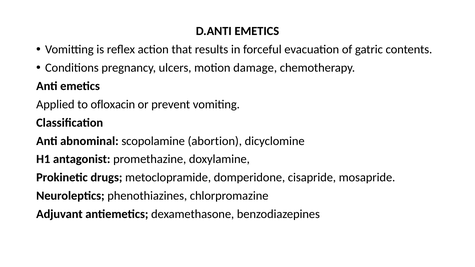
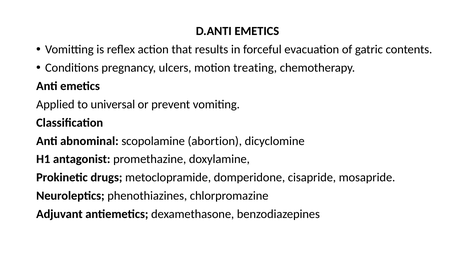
damage: damage -> treating (255, 68)
ofloxacin: ofloxacin -> universal (113, 104)
